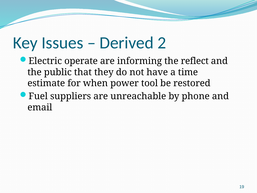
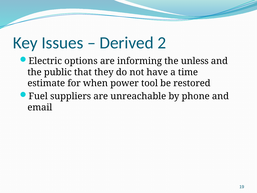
operate: operate -> options (81, 61)
reflect: reflect -> unless (195, 61)
